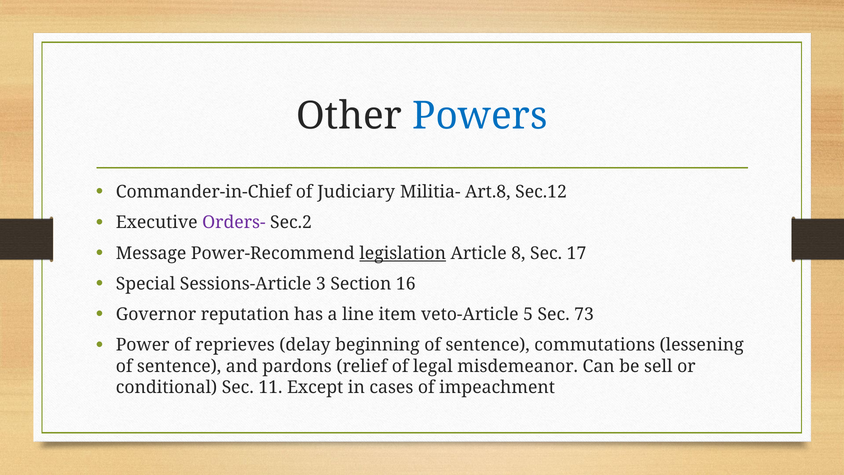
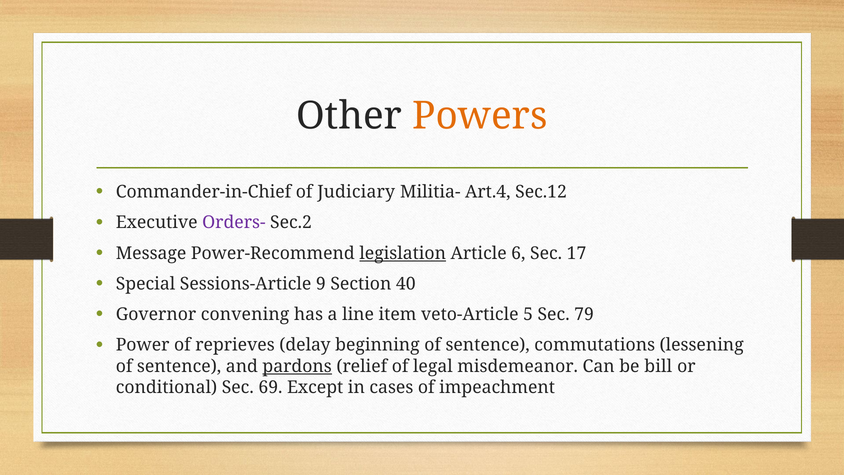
Powers colour: blue -> orange (480, 116)
Art.8: Art.8 -> Art.4 (488, 192)
8: 8 -> 6 (518, 253)
3: 3 -> 9 (321, 284)
16: 16 -> 40 (406, 284)
reputation: reputation -> convening (245, 314)
73: 73 -> 79 (584, 314)
pardons underline: none -> present (297, 366)
sell: sell -> bill (658, 366)
11: 11 -> 69 (270, 387)
